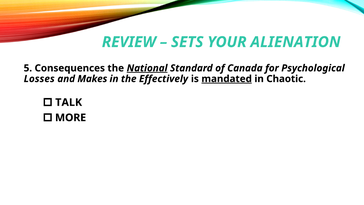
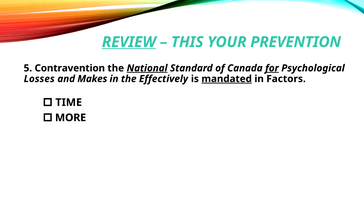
REVIEW underline: none -> present (129, 42)
SETS: SETS -> THIS (187, 42)
ALIENATION: ALIENATION -> PREVENTION (296, 42)
Consequences: Consequences -> Contravention (70, 68)
for underline: none -> present (272, 68)
Chaotic: Chaotic -> Factors (286, 79)
TALK: TALK -> TIME (69, 102)
